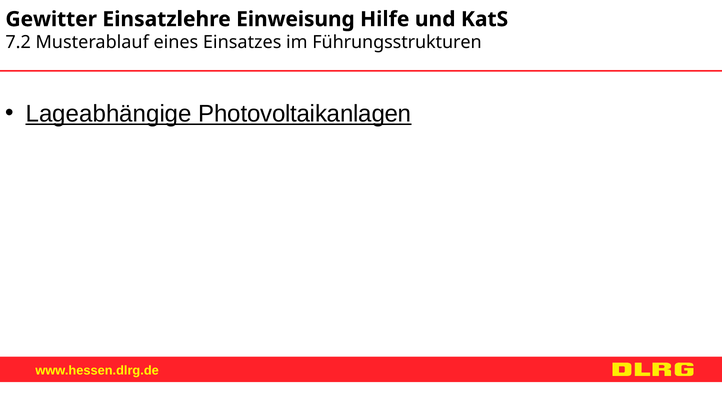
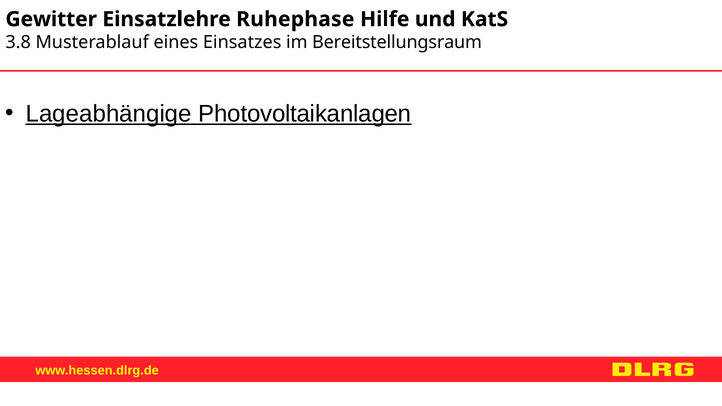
Einweisung: Einweisung -> Ruhephase (295, 19)
7.2: 7.2 -> 3.8 (18, 43)
Führungsstrukturen: Führungsstrukturen -> Bereitstellungsraum (397, 43)
